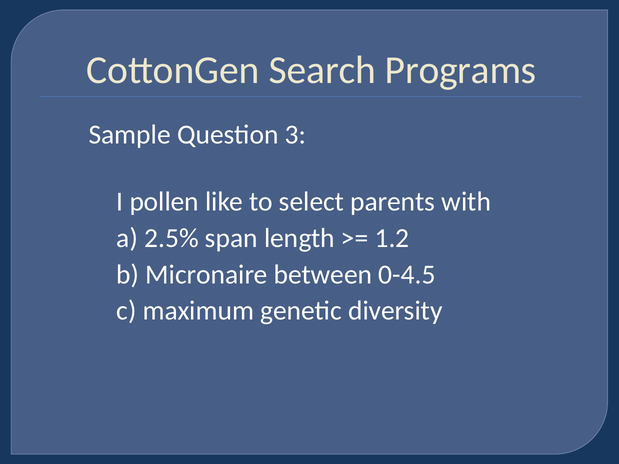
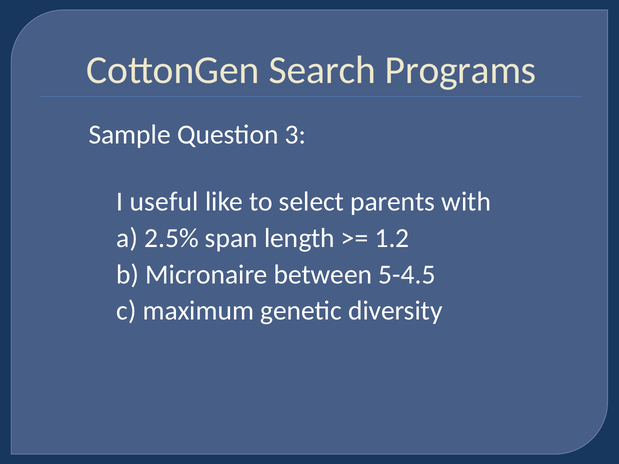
pollen: pollen -> useful (164, 202)
0-4.5: 0-4.5 -> 5-4.5 (407, 275)
